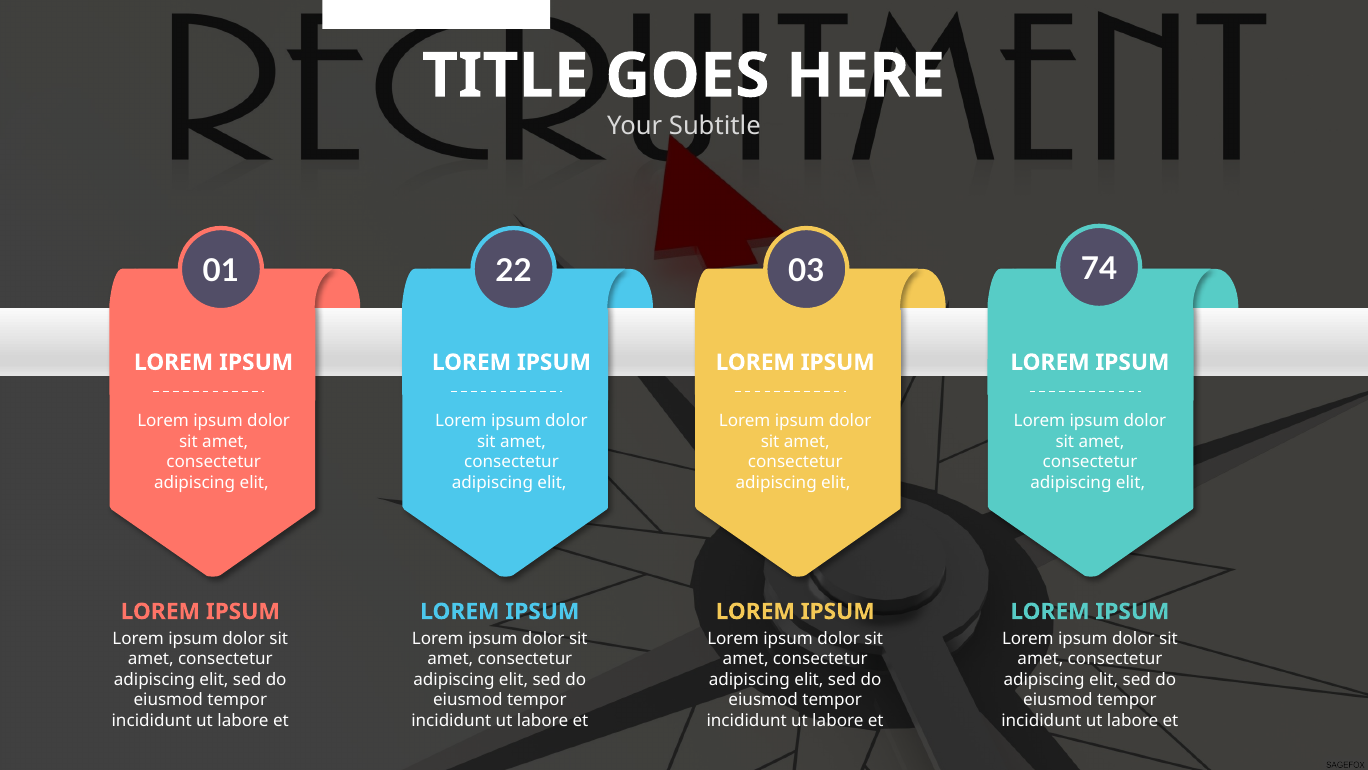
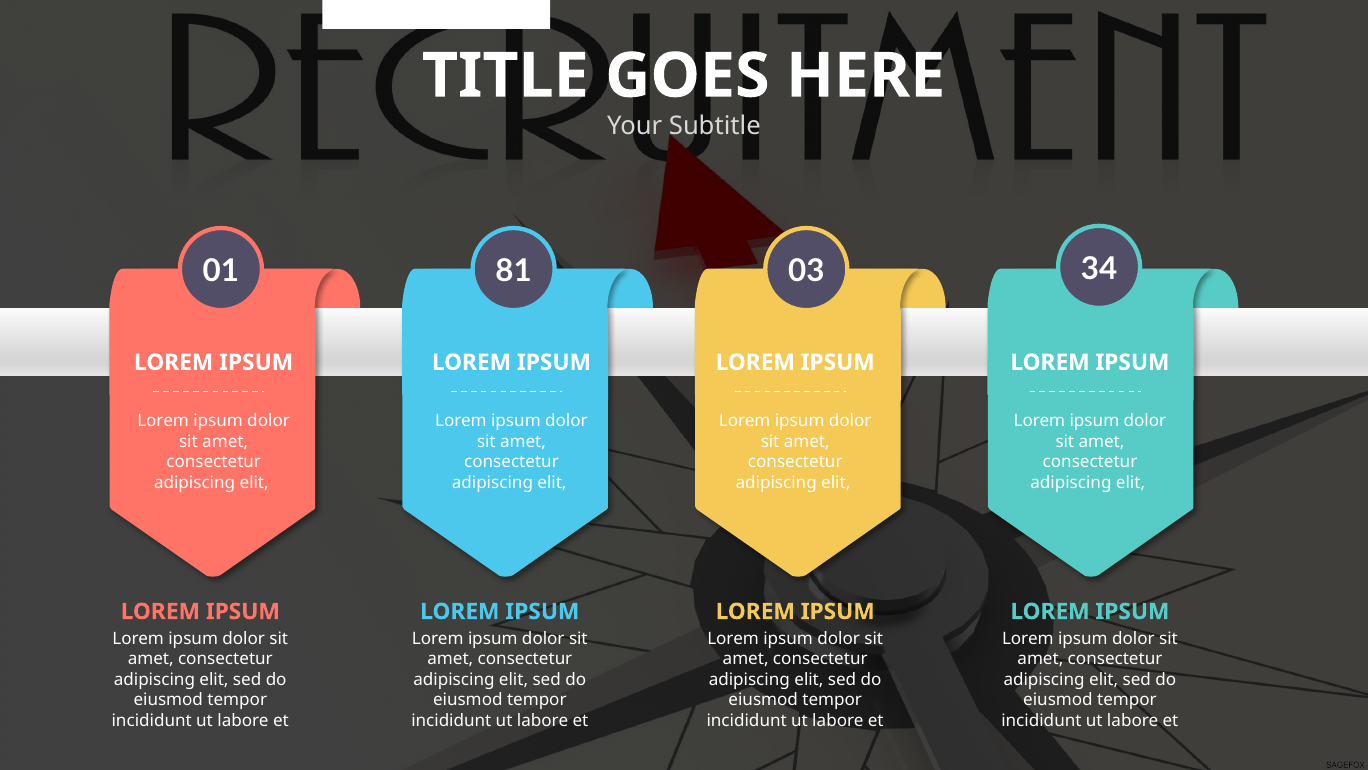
22: 22 -> 81 (514, 271)
74: 74 -> 34 (1099, 269)
